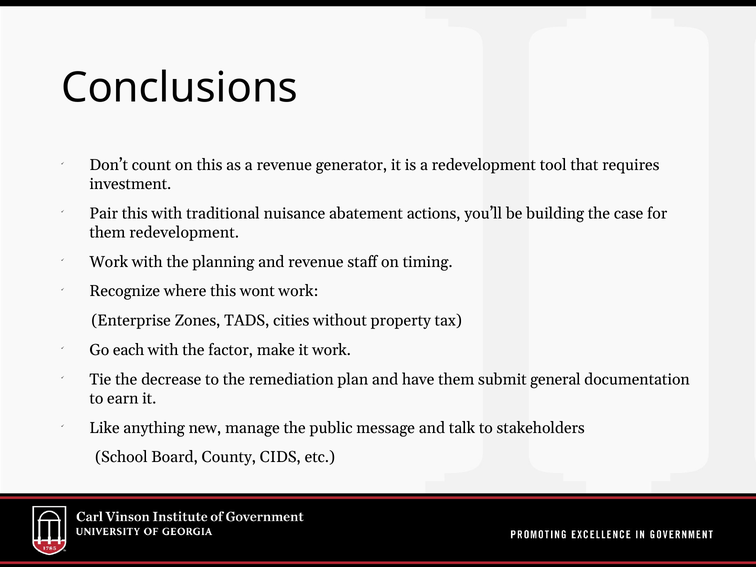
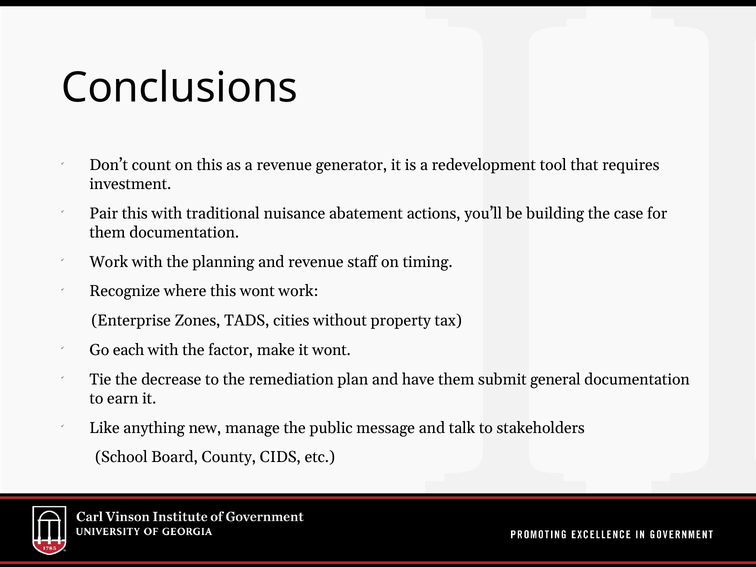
them redevelopment: redevelopment -> documentation (184, 232)
it work: work -> wont (332, 350)
